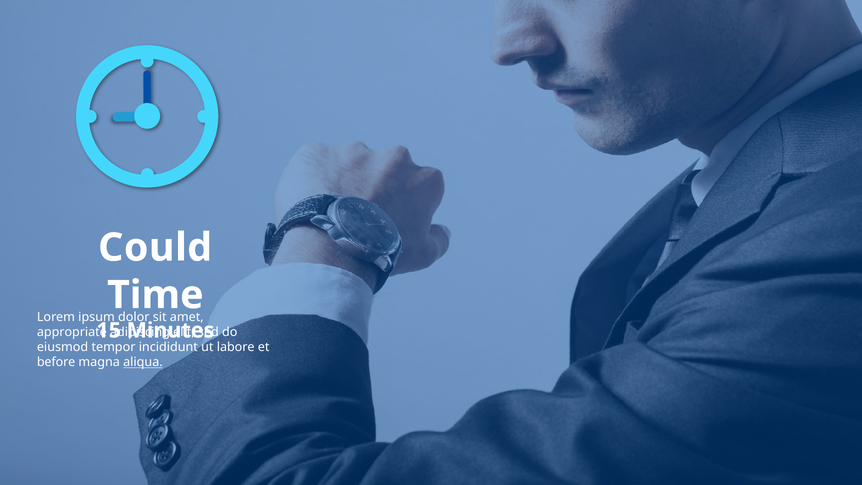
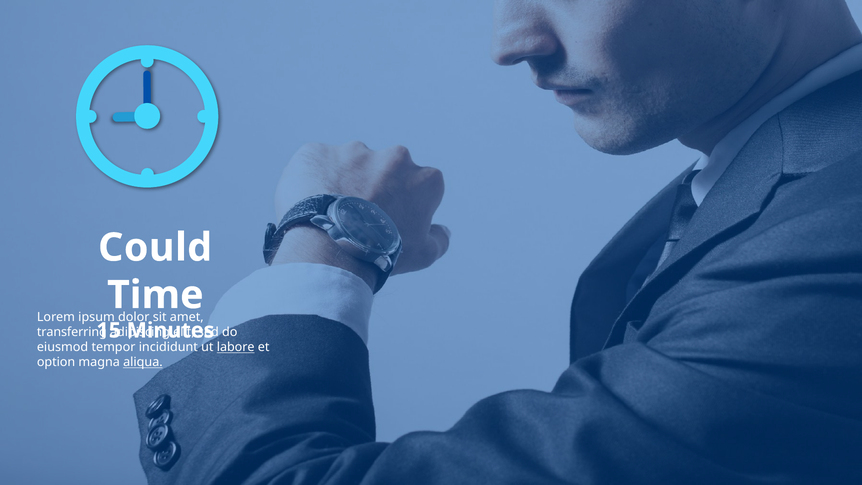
appropriate: appropriate -> transferring (72, 332)
labore underline: none -> present (236, 347)
before: before -> option (56, 362)
